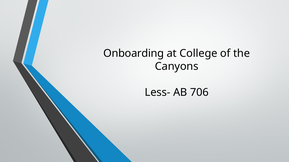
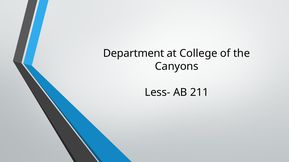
Onboarding: Onboarding -> Department (134, 54)
706: 706 -> 211 (199, 93)
